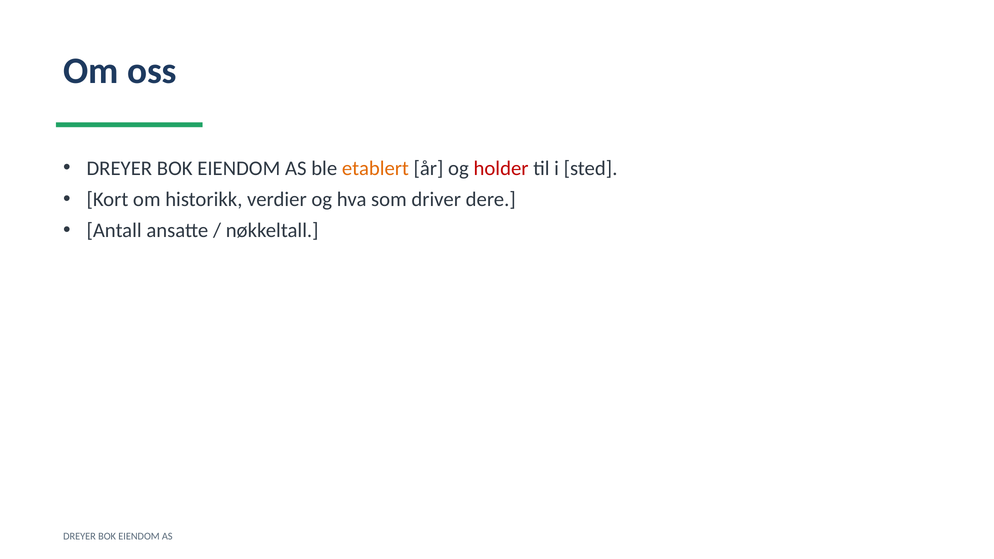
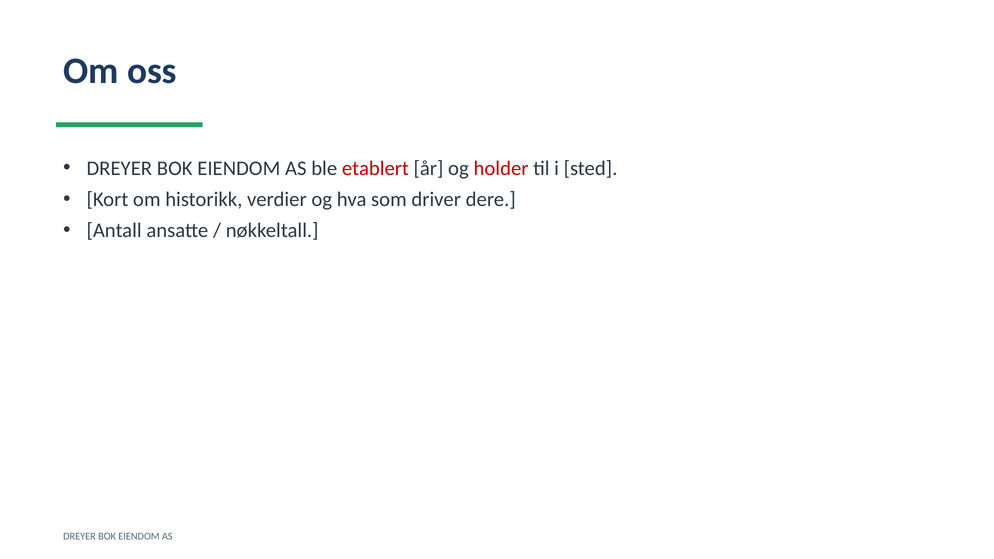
etablert colour: orange -> red (375, 168)
